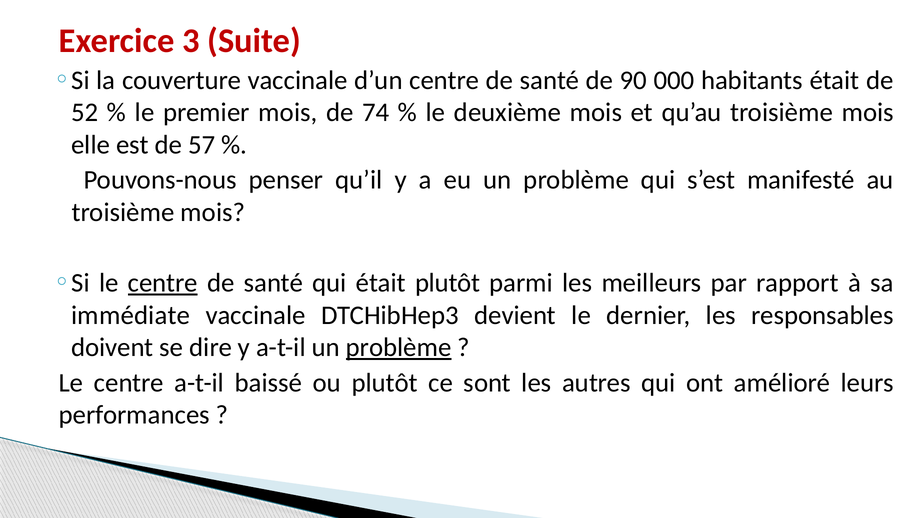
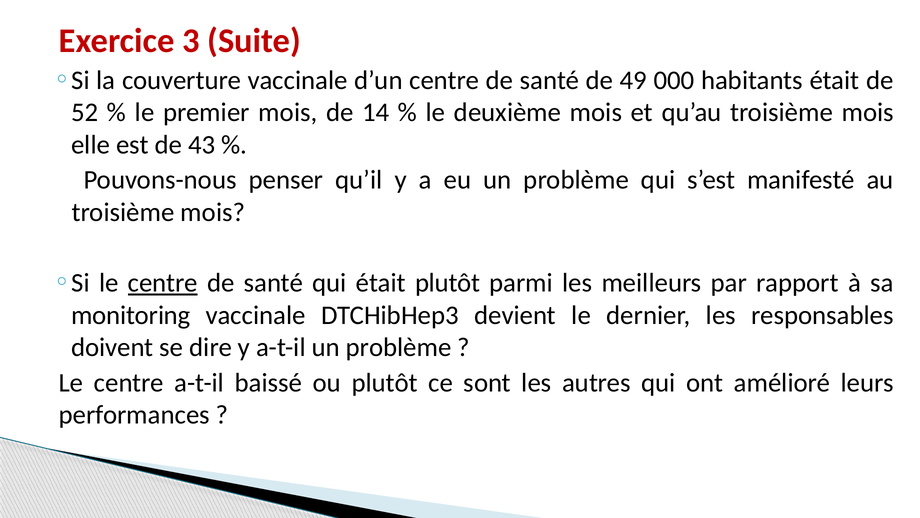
90: 90 -> 49 (633, 80)
74: 74 -> 14 (376, 112)
57: 57 -> 43 (202, 145)
immédiate: immédiate -> monitoring (131, 315)
problème underline: present -> none (399, 347)
